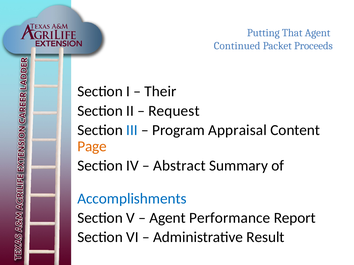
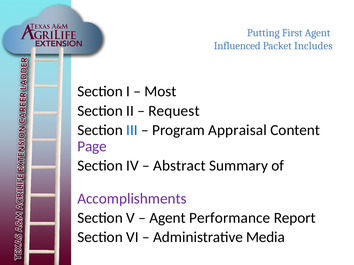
That: That -> First (292, 33)
Continued: Continued -> Influenced (237, 46)
Proceeds: Proceeds -> Includes (313, 46)
Their: Their -> Most (160, 92)
Page colour: orange -> purple (92, 147)
Accomplishments colour: blue -> purple (132, 199)
Result: Result -> Media (265, 238)
